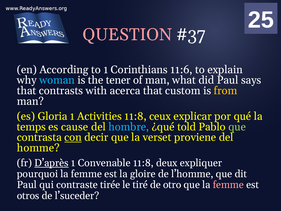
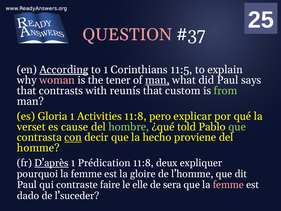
According underline: none -> present (64, 70)
11:6: 11:6 -> 11:5 (181, 70)
woman colour: light blue -> pink (57, 80)
man underline: none -> present (157, 80)
acerca: acerca -> reunís (125, 91)
from colour: yellow -> light green (226, 91)
ceux: ceux -> pero (160, 116)
temps: temps -> verset (31, 127)
hombre colour: light blue -> light green (129, 127)
verset: verset -> hecho (157, 137)
Convenable: Convenable -> Prédication (104, 163)
tirée: tirée -> faire (110, 185)
tiré: tiré -> elle (140, 185)
otro: otro -> sera (172, 185)
otros: otros -> dado (28, 196)
